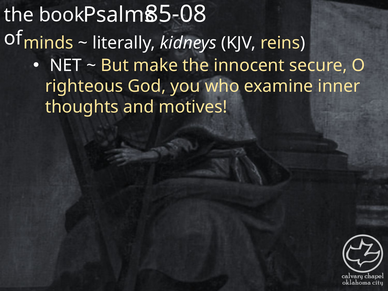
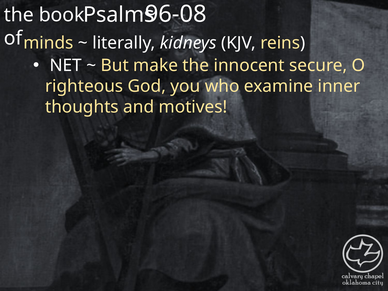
85-08: 85-08 -> 96-08 (176, 14)
